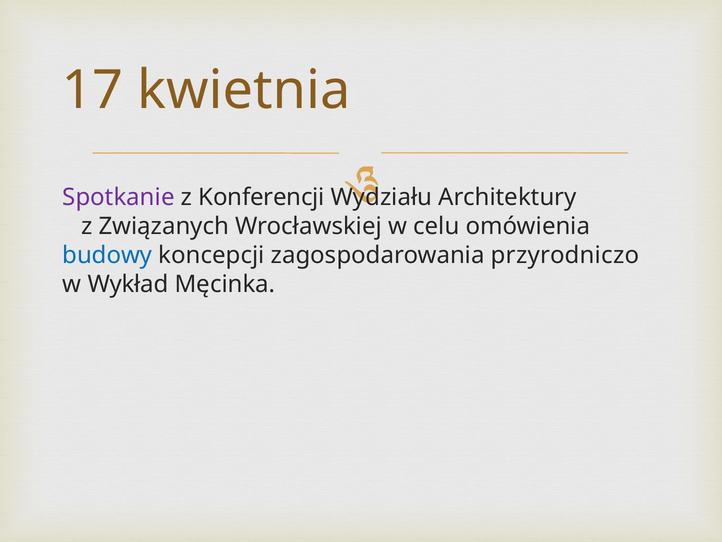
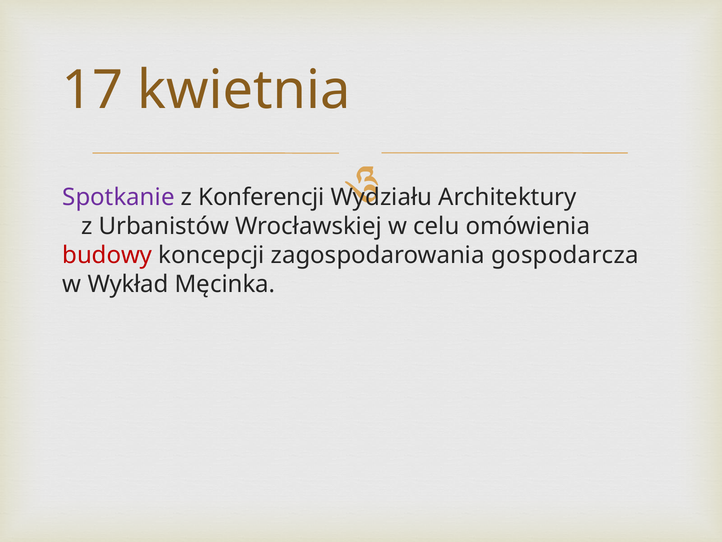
Związanych: Związanych -> Urbanistów (164, 226)
budowy colour: blue -> red (107, 255)
przyrodniczo: przyrodniczo -> gospodarcza (565, 255)
